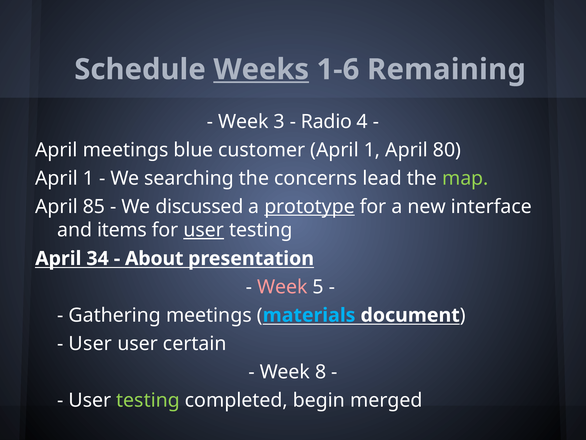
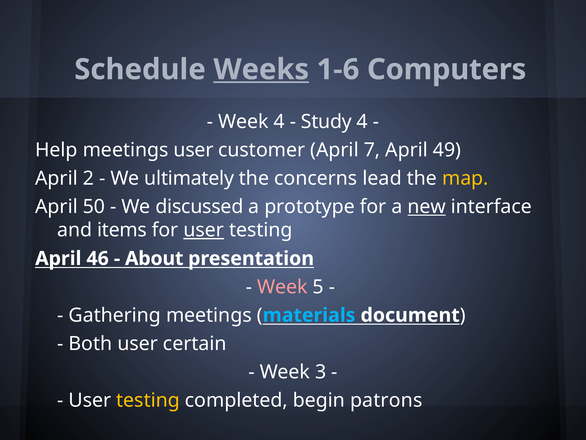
Remaining: Remaining -> Computers (447, 69)
Week 3: 3 -> 4 (279, 122)
Radio: Radio -> Study (326, 122)
April: April -> Help (56, 150)
meetings blue: blue -> user (193, 150)
customer April 1: 1 -> 7 (372, 150)
80: 80 -> 49 (447, 150)
1: 1 -> 2 (88, 178)
searching: searching -> ultimately (189, 178)
map colour: light green -> yellow (465, 178)
85: 85 -> 50 (94, 206)
prototype underline: present -> none (310, 206)
new underline: none -> present (427, 206)
34: 34 -> 46 (98, 258)
User: User -> Both (90, 343)
8: 8 -> 3 (321, 372)
testing colour: light green -> yellow (148, 400)
merged: merged -> patrons (386, 400)
